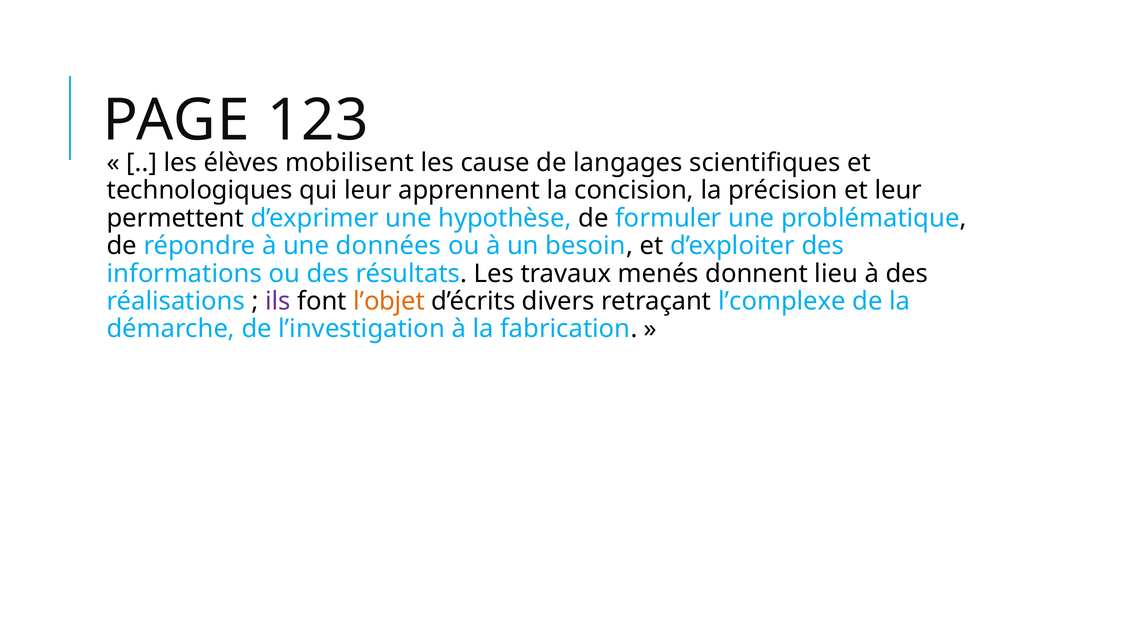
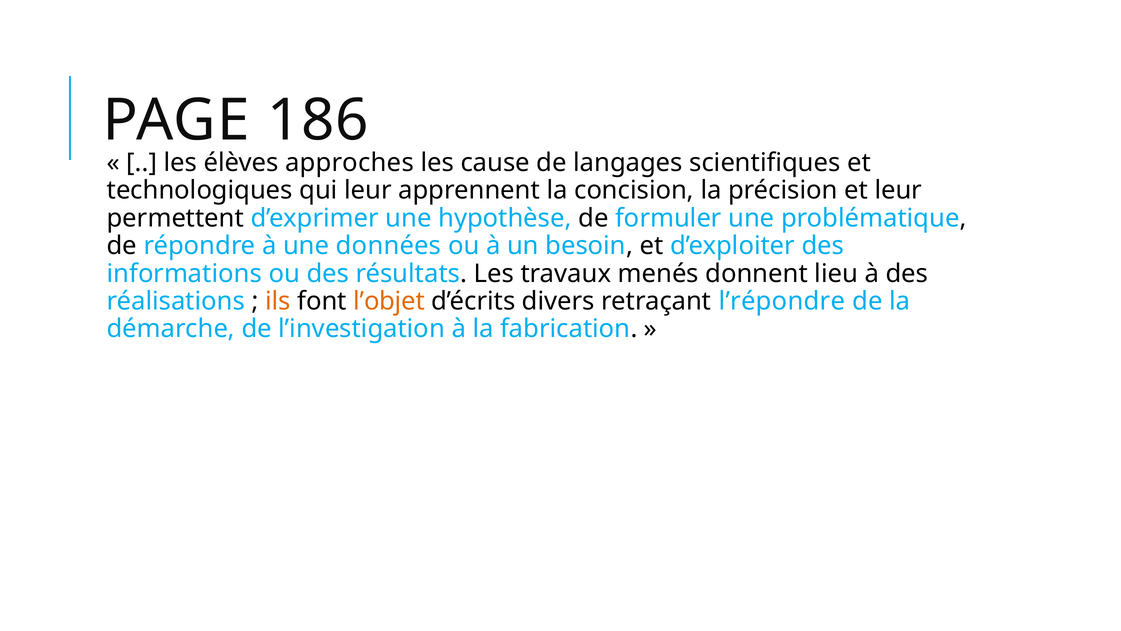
123: 123 -> 186 (318, 120)
mobilisent: mobilisent -> approches (349, 163)
ils colour: purple -> orange (278, 301)
l’complexe: l’complexe -> l’répondre (782, 301)
